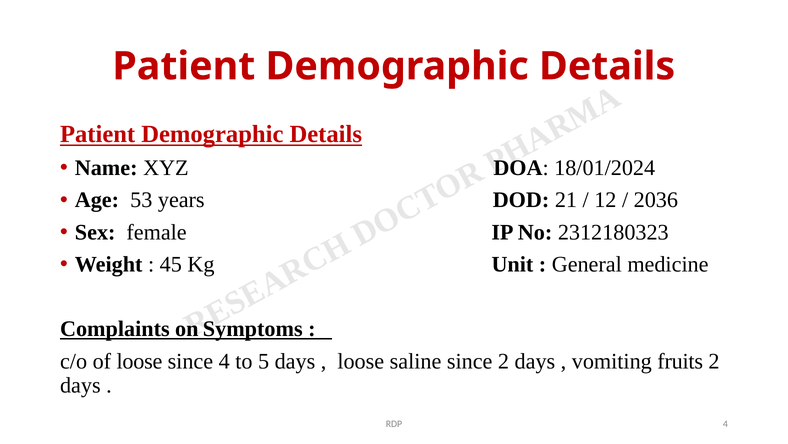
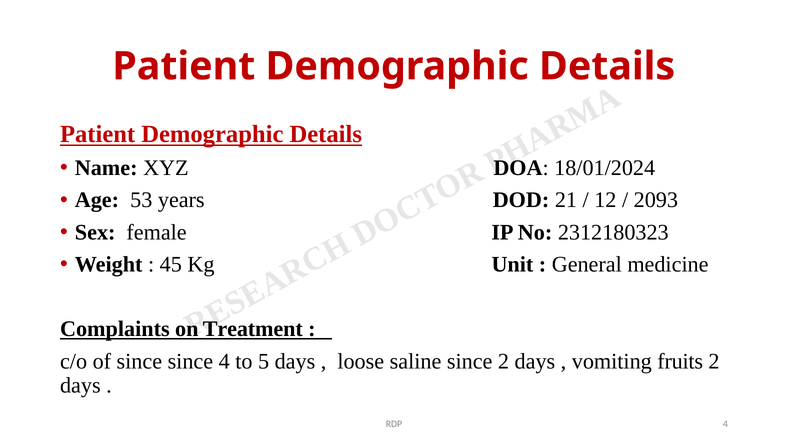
2036: 2036 -> 2093 (656, 200)
Symptoms: Symptoms -> Treatment (253, 328)
of loose: loose -> since (139, 361)
